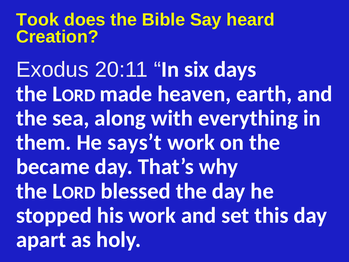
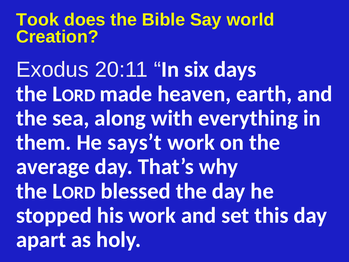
heard: heard -> world (250, 20)
became: became -> average (53, 167)
